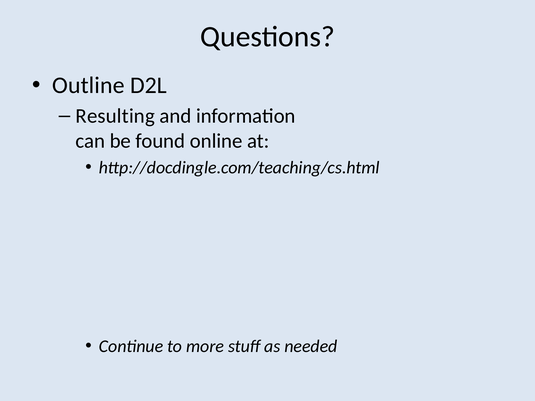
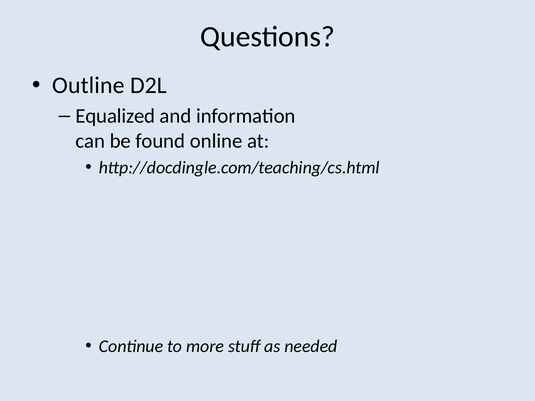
Resulting: Resulting -> Equalized (115, 116)
